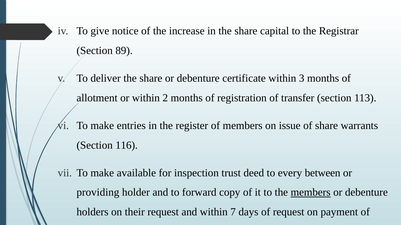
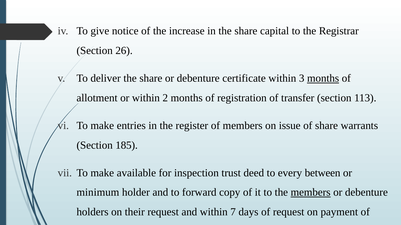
89: 89 -> 26 (124, 51)
months underline: none -> present (323, 78)
116: 116 -> 185 (127, 145)
providing: providing -> minimum (98, 193)
